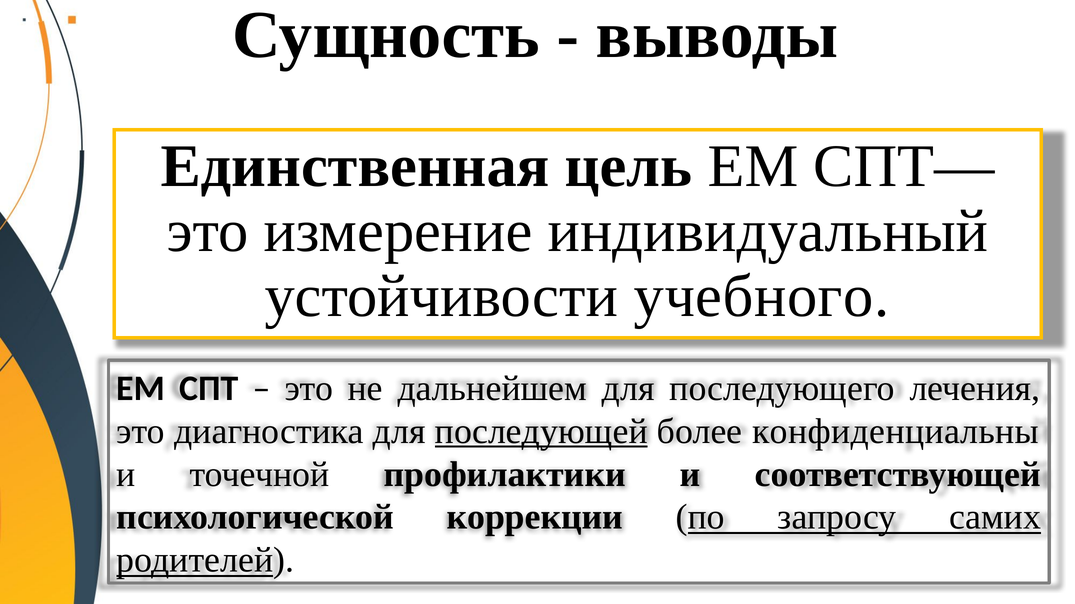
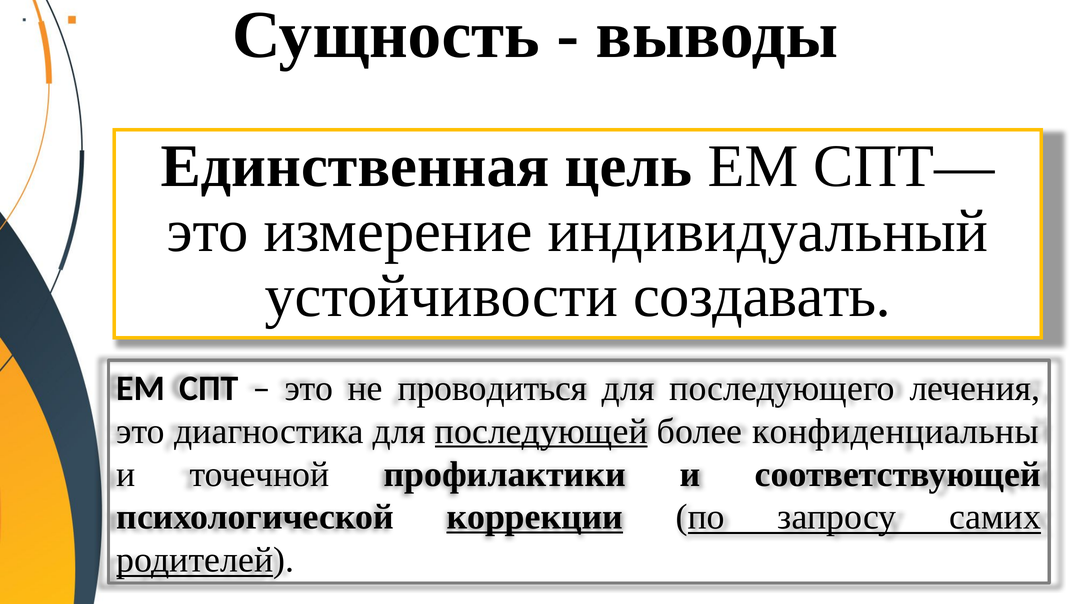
учебного: учебного -> создавать (762, 297)
дальнейшем: дальнейшем -> проводиться (493, 389)
коррекции underline: none -> present (535, 518)
